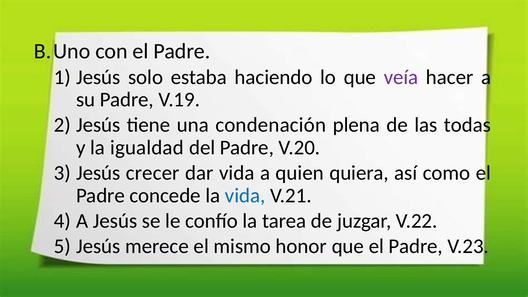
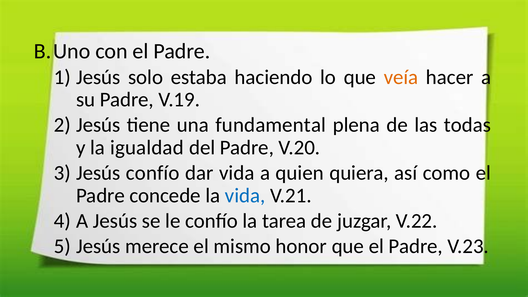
veía colour: purple -> orange (401, 77)
condenación: condenación -> fundamental (271, 125)
Jesús crecer: crecer -> confío (153, 173)
